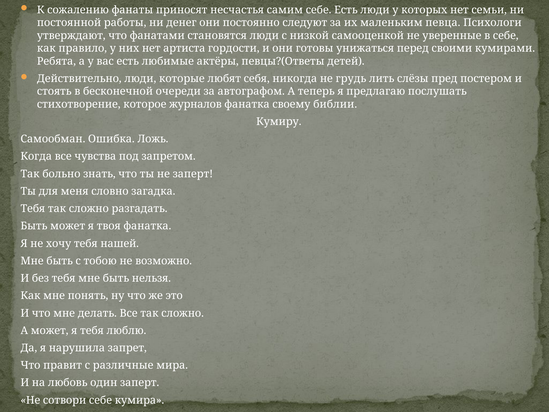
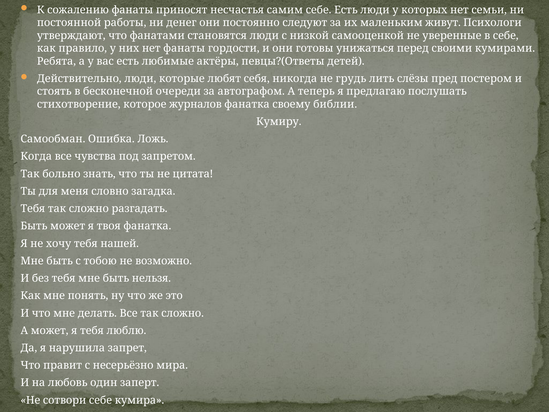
певца: певца -> живут (443, 23)
нет артиста: артиста -> фанаты (184, 48)
не заперт: заперт -> цитата (193, 174)
различные: различные -> несерьёзно (123, 365)
